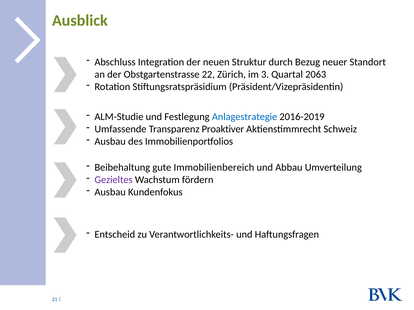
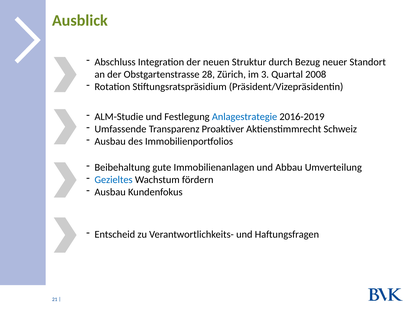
22: 22 -> 28 (208, 74)
2063: 2063 -> 2008 (316, 74)
Immobilienbereich: Immobilienbereich -> Immobilienanlagen (214, 168)
Gezieltes colour: purple -> blue (114, 180)
